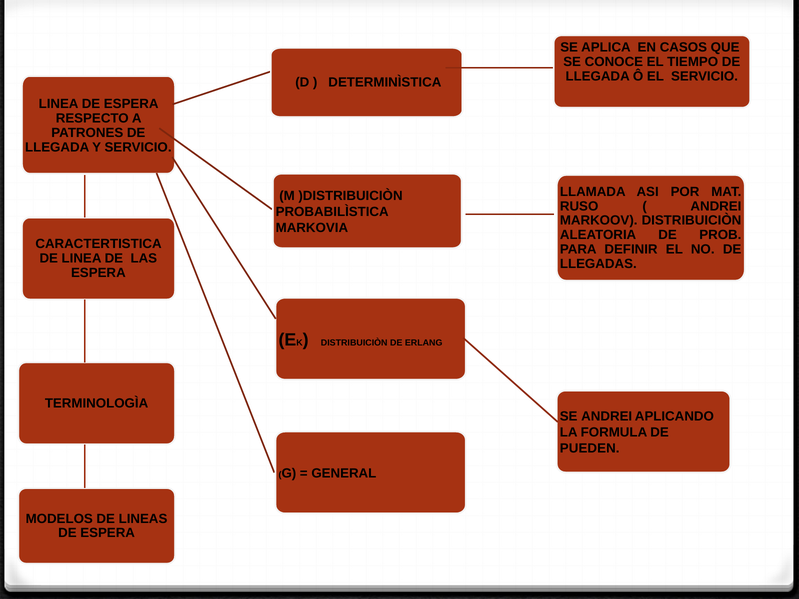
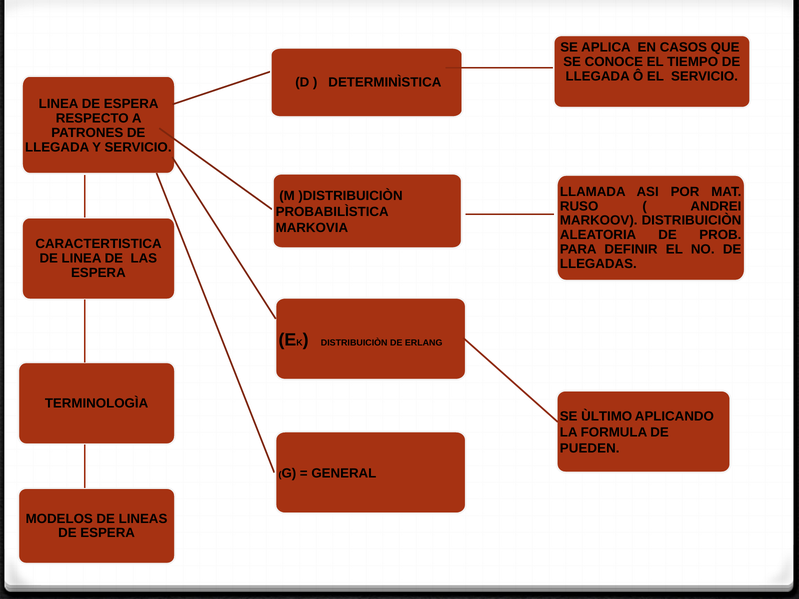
SE ANDREI: ANDREI -> ÙLTIMO (607, 417)
